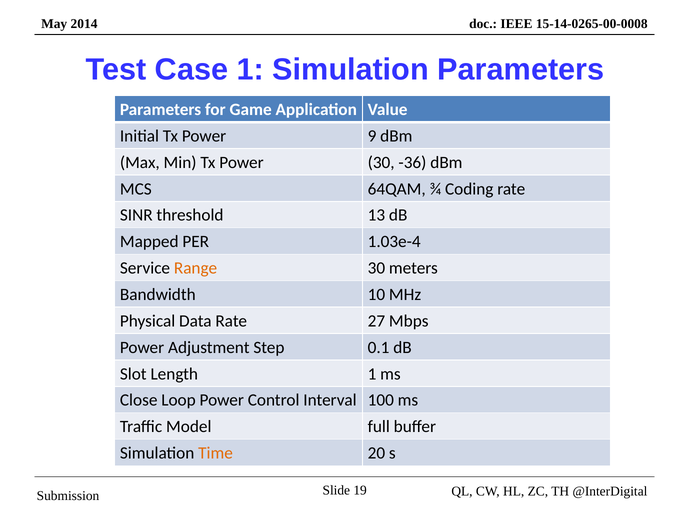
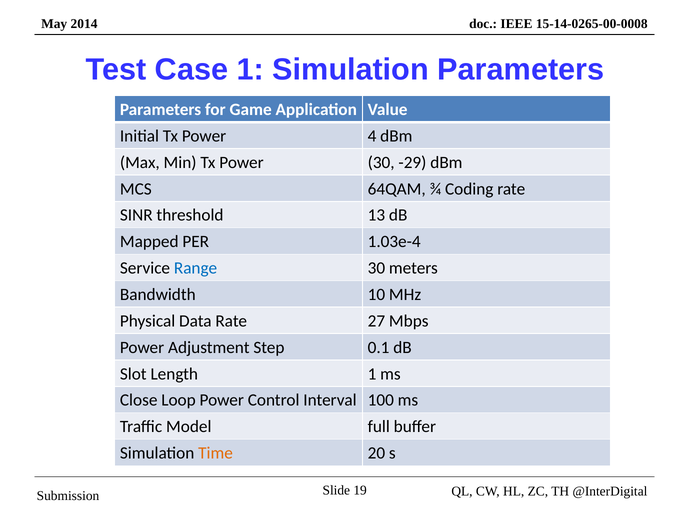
9: 9 -> 4 (372, 136)
-36: -36 -> -29 (412, 162)
Range colour: orange -> blue (196, 268)
